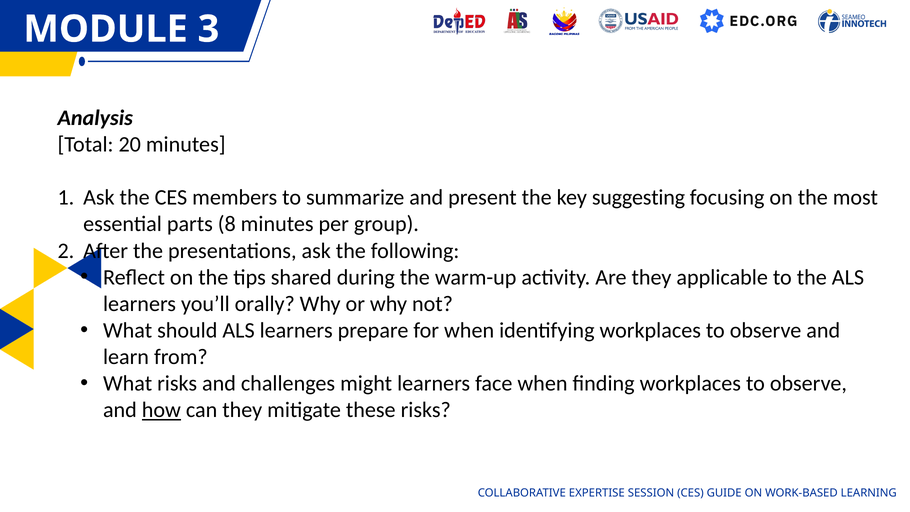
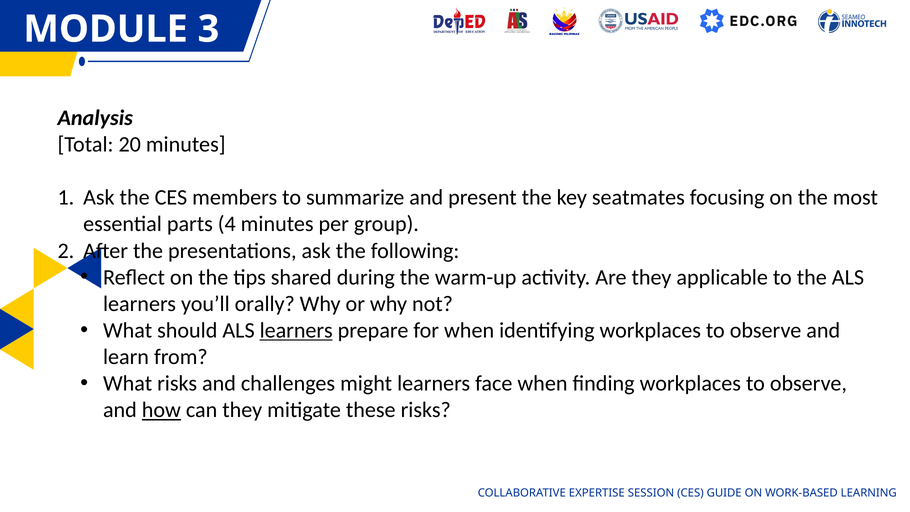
suggesting: suggesting -> seatmates (638, 198)
8: 8 -> 4 (227, 224)
learners underline: none -> present (296, 330)
